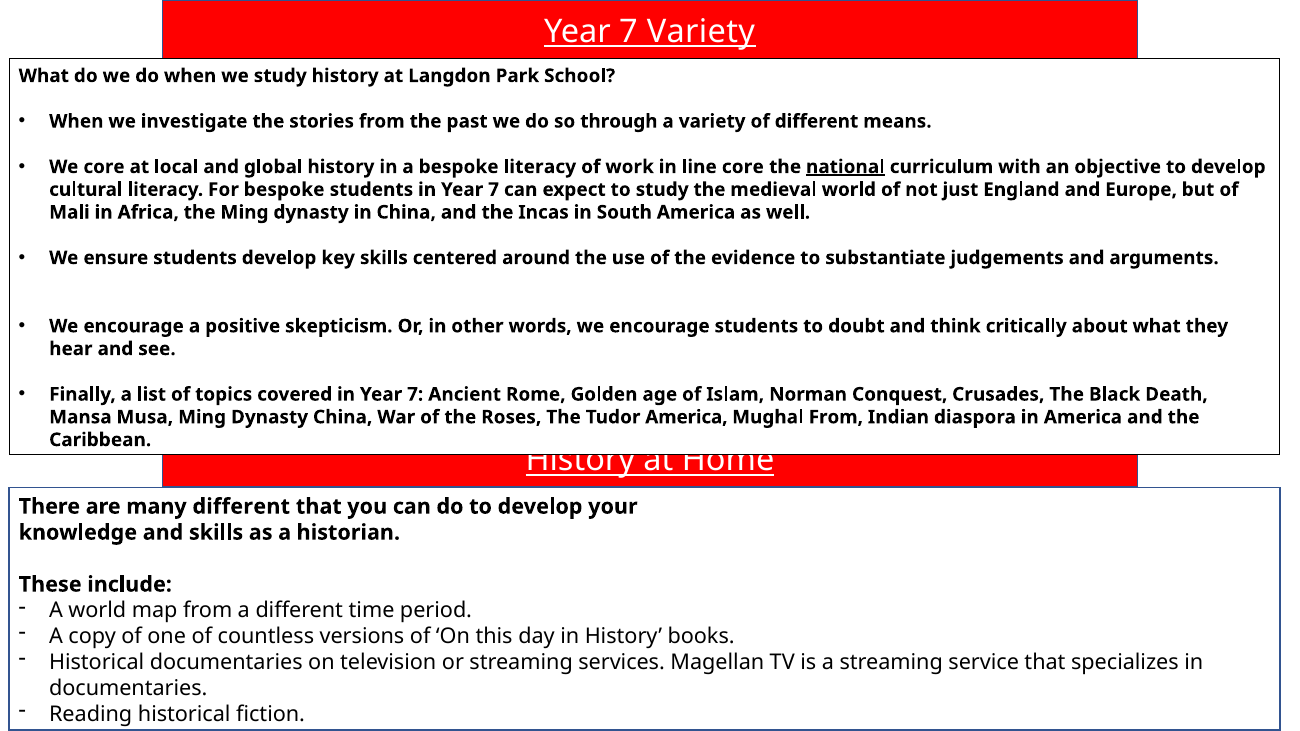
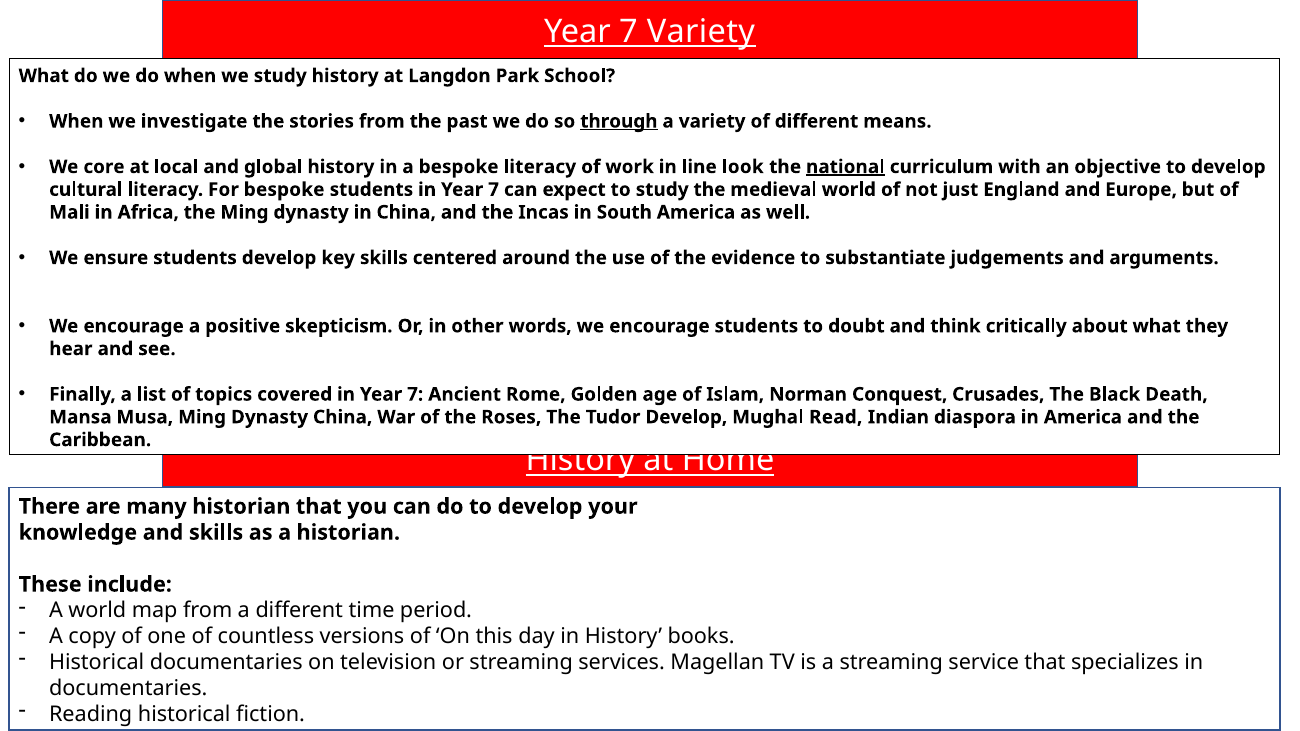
through underline: none -> present (619, 121)
line core: core -> look (743, 167)
Tudor America: America -> Develop (686, 417)
Mughal From: From -> Read (836, 417)
many different: different -> historian (241, 507)
